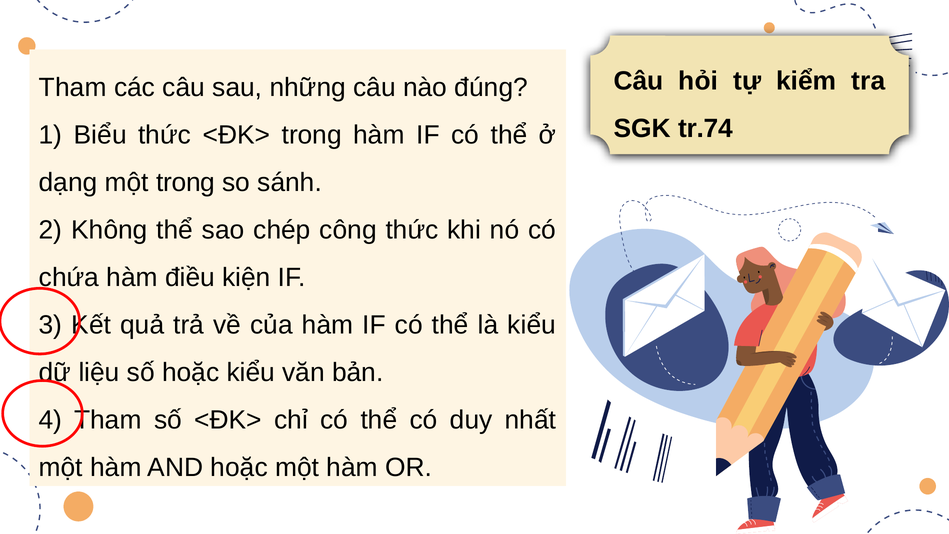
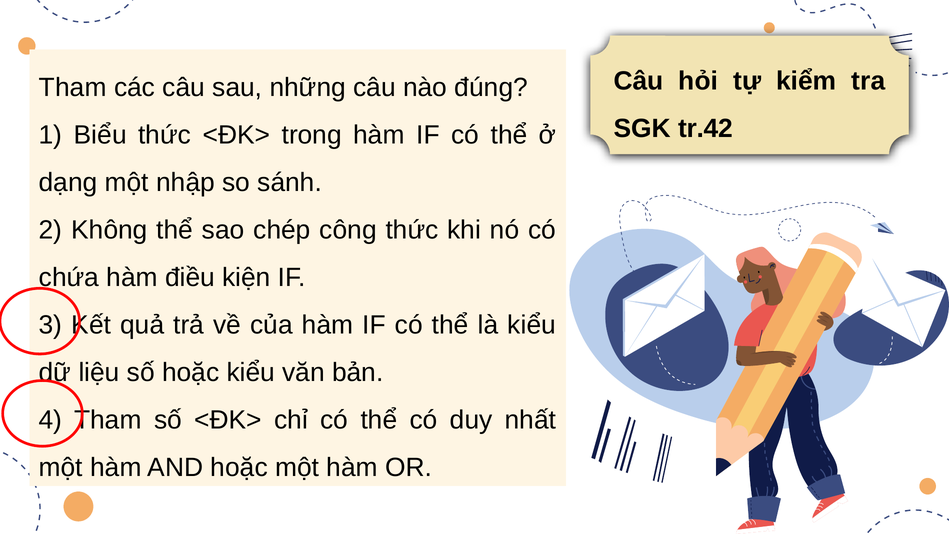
tr.74: tr.74 -> tr.42 (705, 128)
một trong: trong -> nhập (186, 182)
